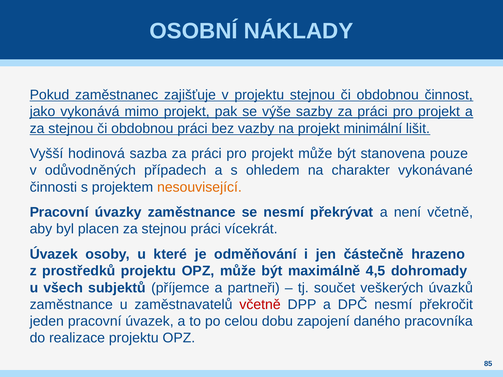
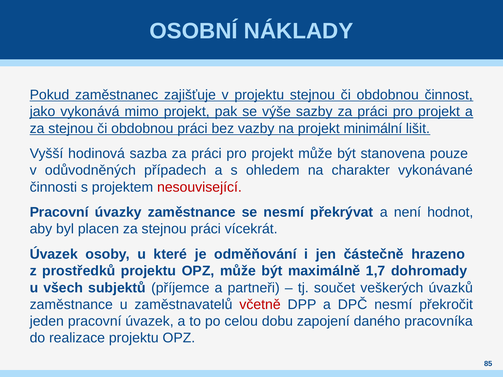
nesouvisející colour: orange -> red (199, 187)
není včetně: včetně -> hodnot (450, 212)
4,5: 4,5 -> 1,7 (376, 271)
